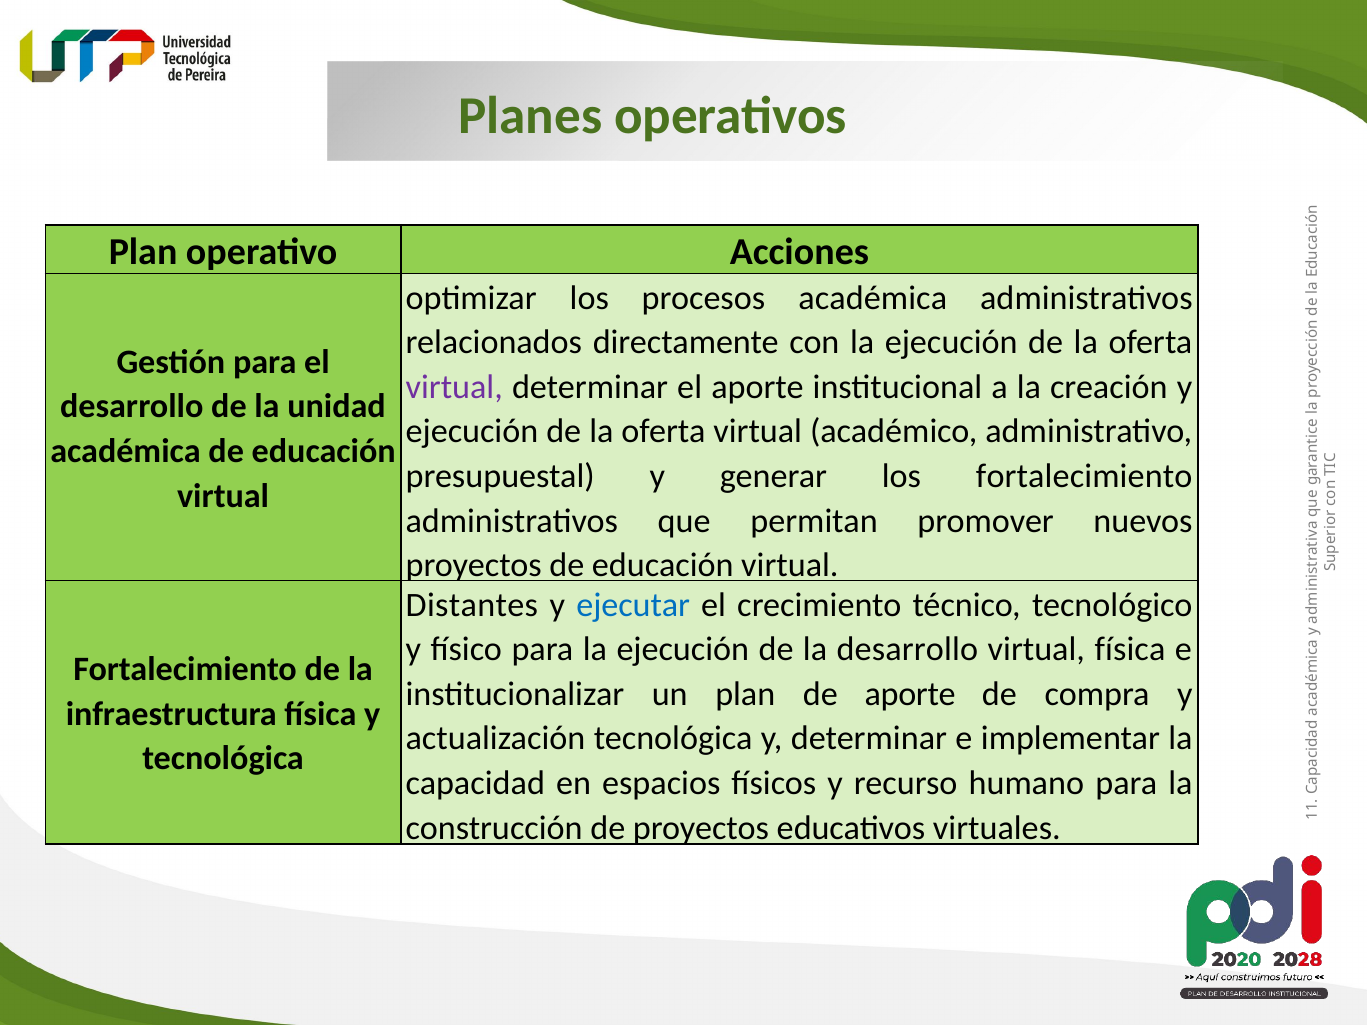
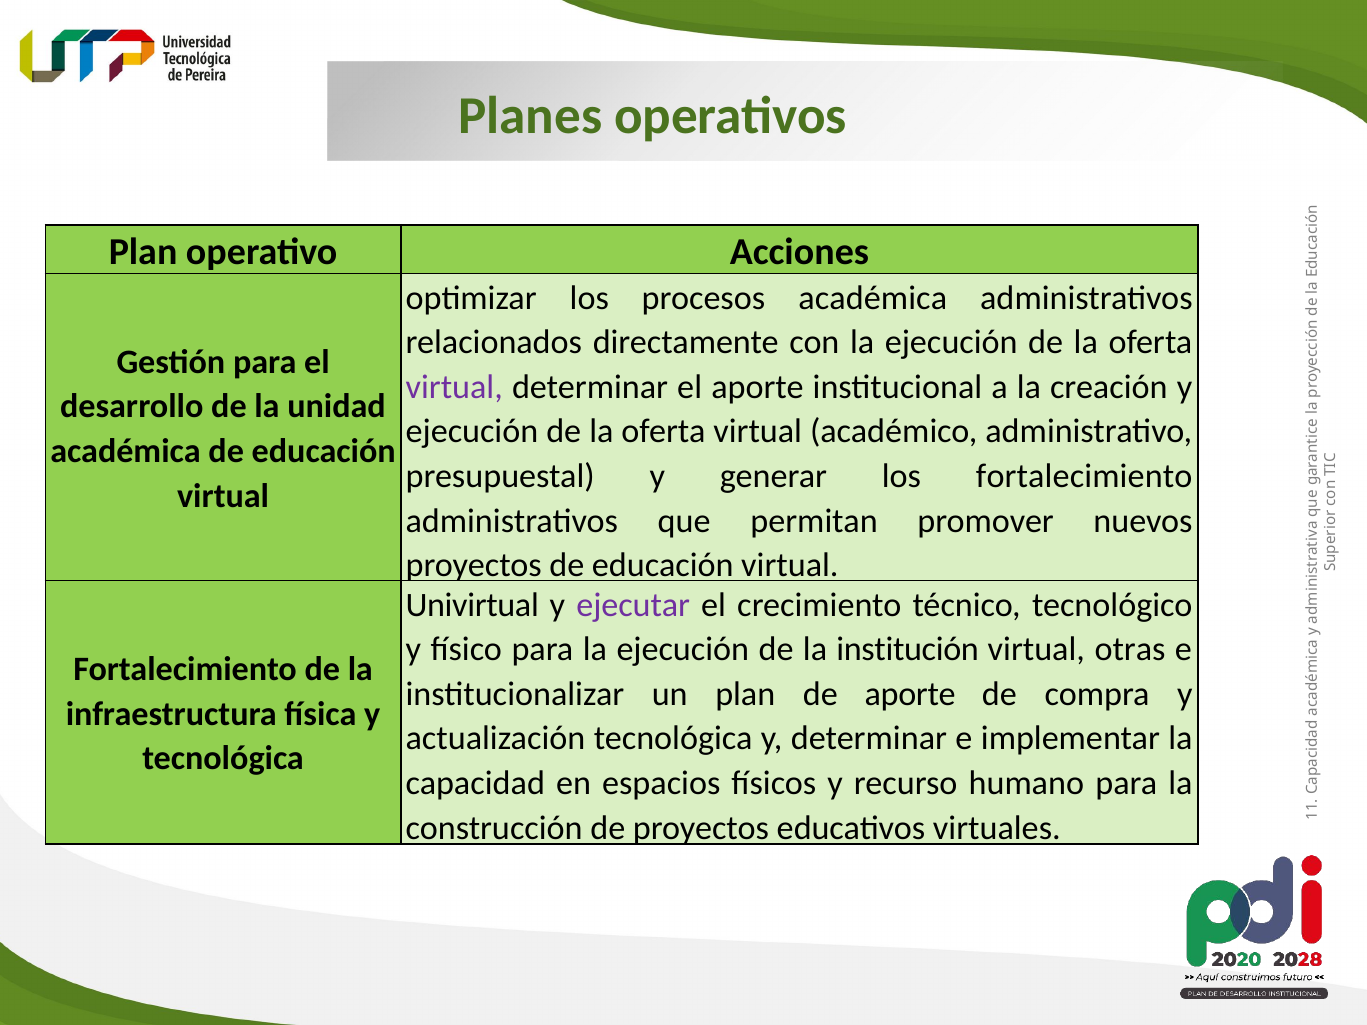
Distantes: Distantes -> Univirtual (472, 605)
ejecutar colour: blue -> purple (633, 605)
la desarrollo: desarrollo -> institución (908, 650)
virtual física: física -> otras (1130, 650)
